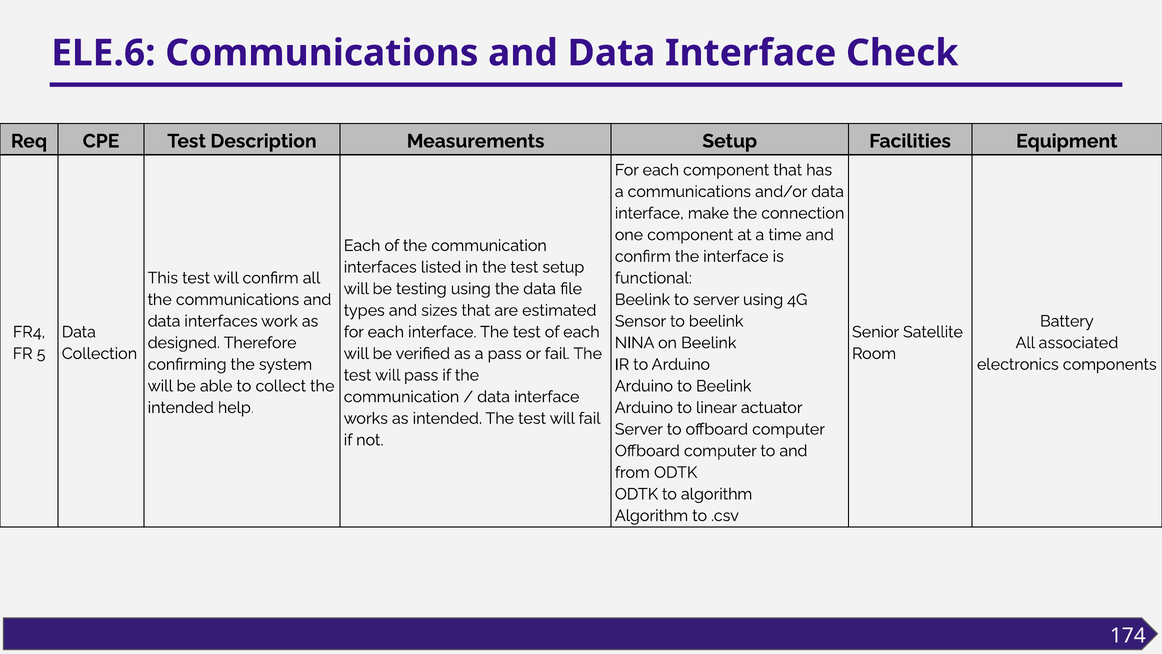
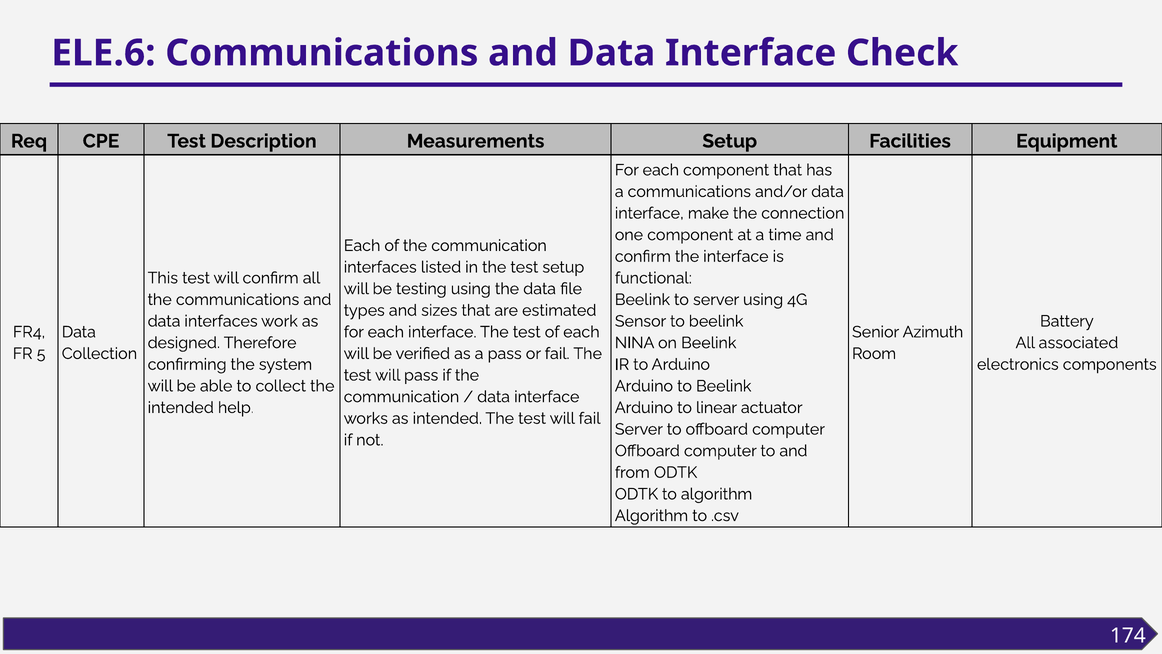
Satellite: Satellite -> Azimuth (933, 332)
